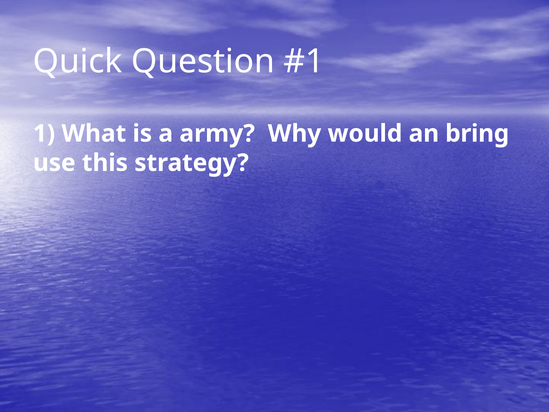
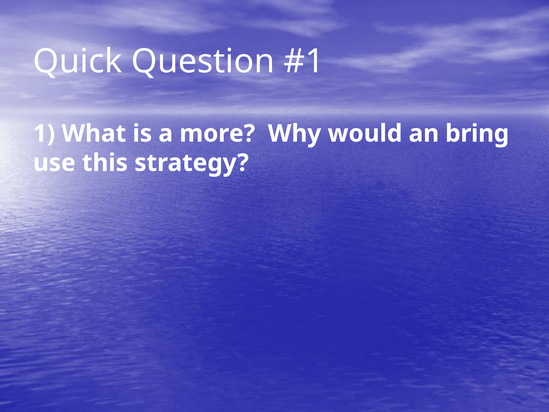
army: army -> more (217, 133)
